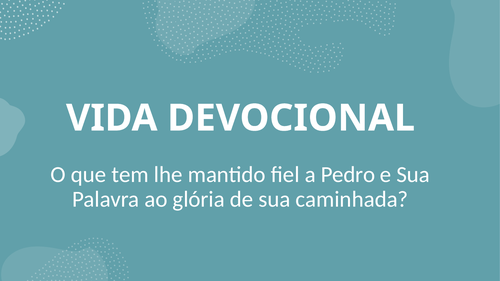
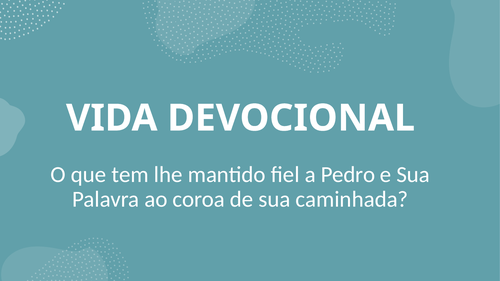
glória: glória -> coroa (199, 200)
